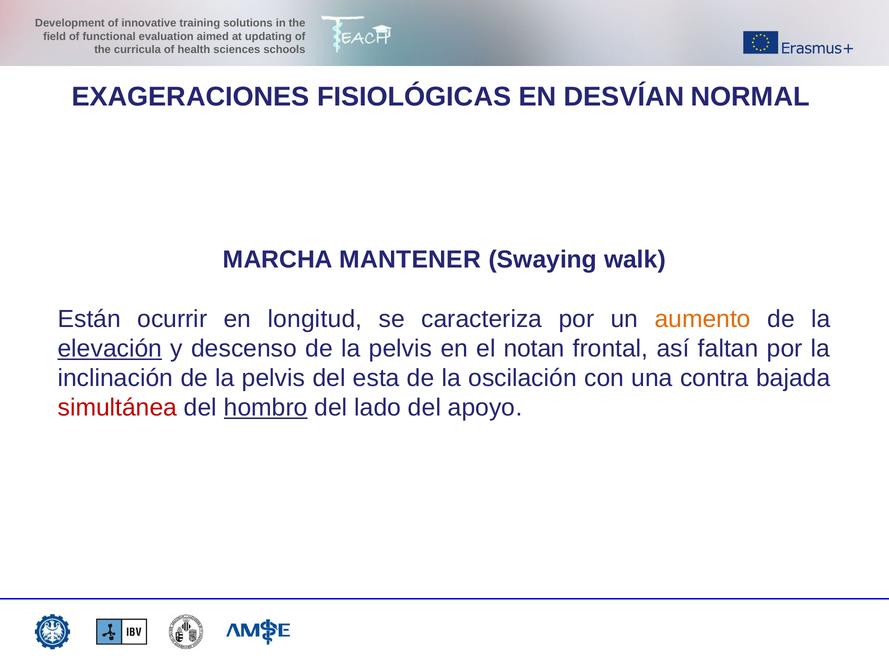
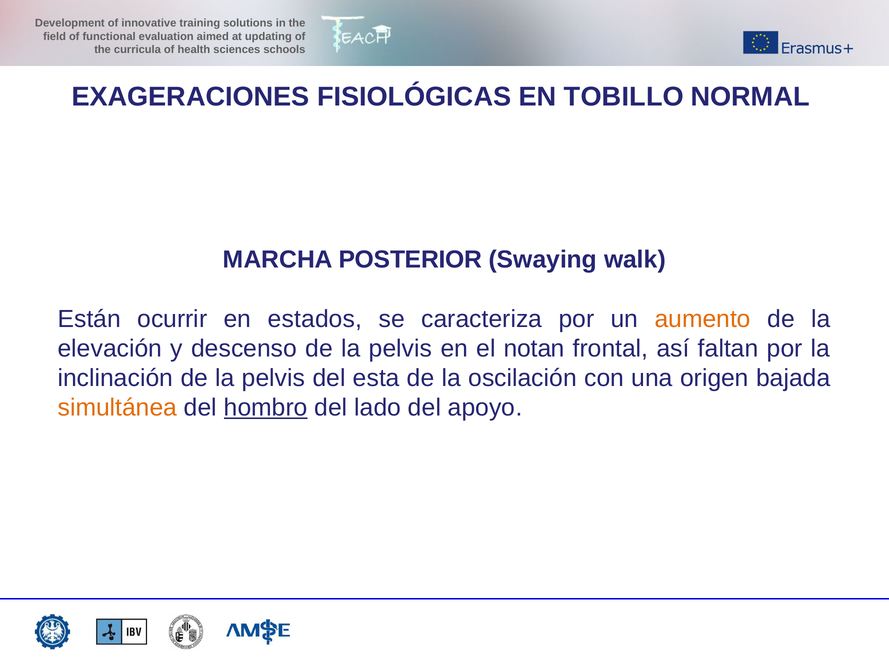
DESVÍAN: DESVÍAN -> TOBILLO (624, 97)
MANTENER: MANTENER -> POSTERIOR (410, 260)
longitud: longitud -> estados (315, 319)
elevación underline: present -> none (110, 349)
contra: contra -> origen (714, 379)
simultánea colour: red -> orange (117, 408)
